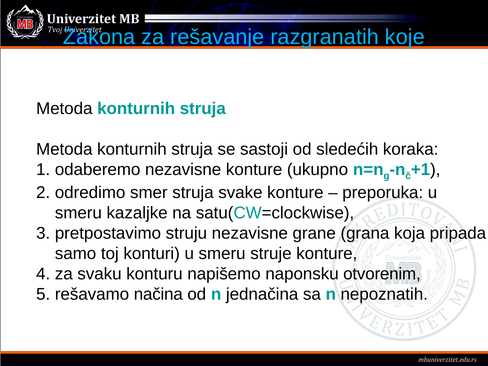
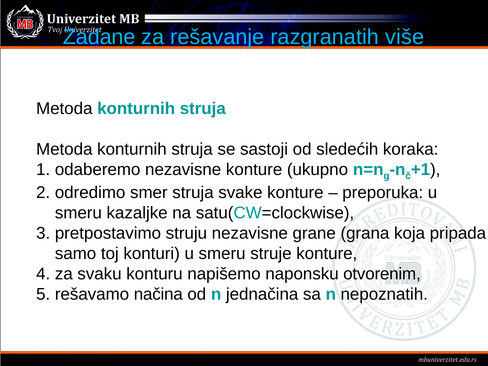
Zakona: Zakona -> Zadane (99, 37)
koje: koje -> više (405, 37)
